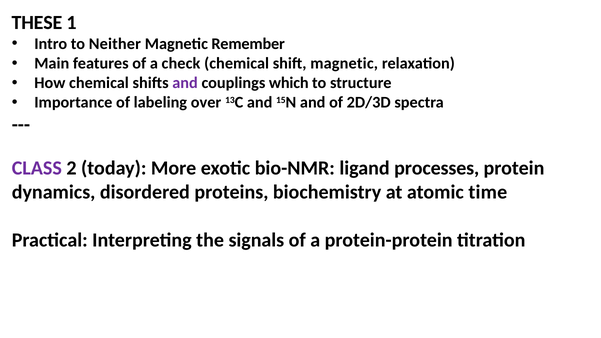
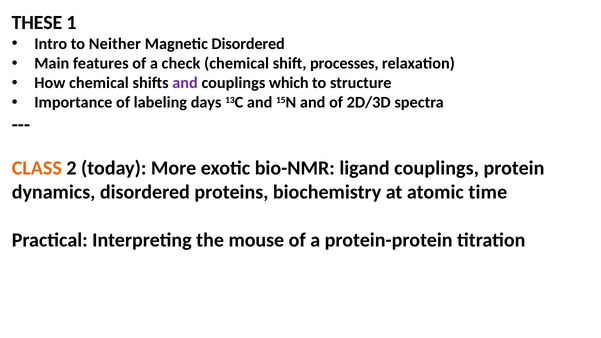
Magnetic Remember: Remember -> Disordered (248, 44)
shift magnetic: magnetic -> processes (344, 64)
over: over -> days (206, 103)
CLASS colour: purple -> orange (37, 168)
ligand processes: processes -> couplings (437, 168)
signals: signals -> mouse (256, 240)
